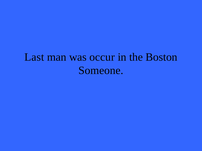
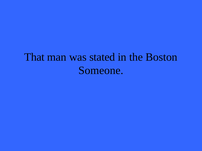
Last: Last -> That (34, 57)
occur: occur -> stated (102, 57)
